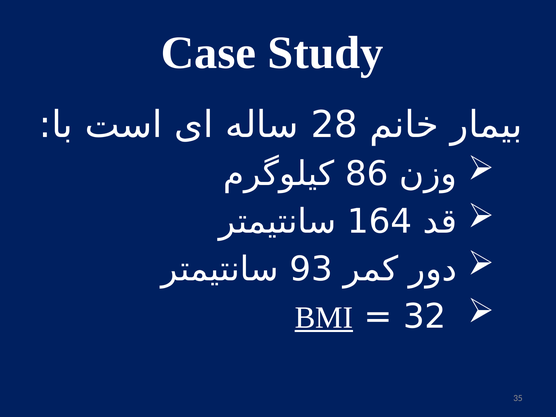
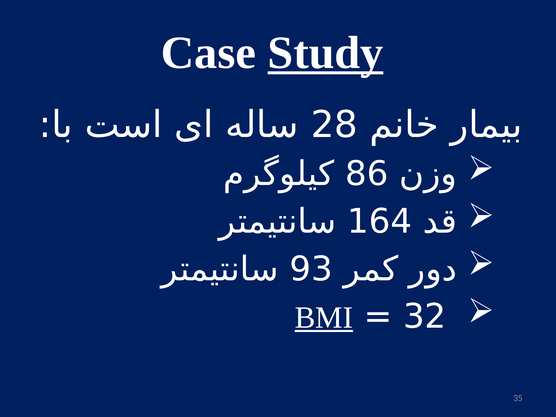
Study underline: none -> present (326, 53)
